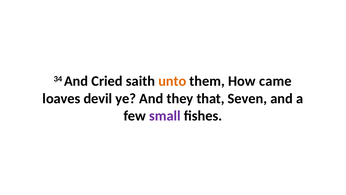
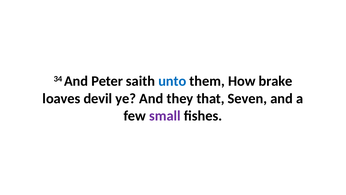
Cried: Cried -> Peter (107, 81)
unto colour: orange -> blue (172, 81)
came: came -> brake (276, 81)
